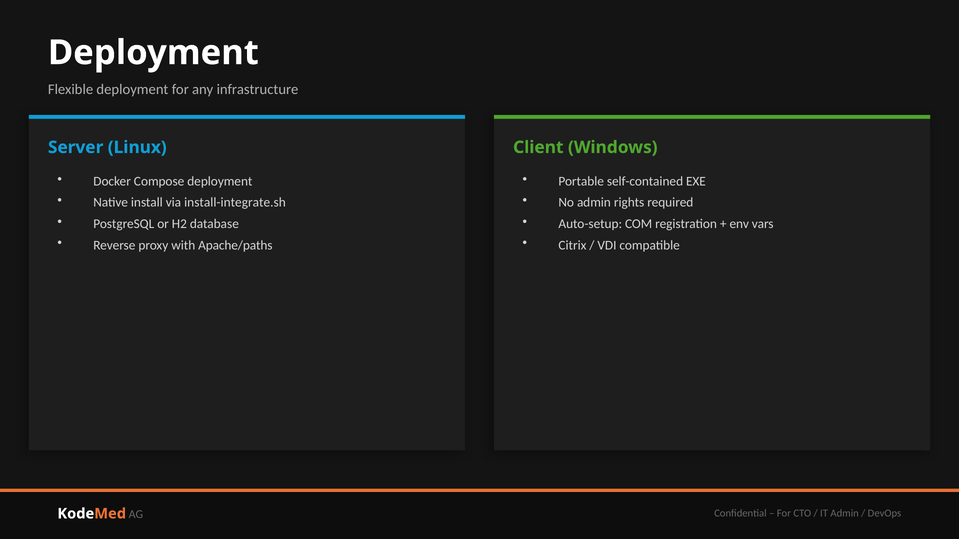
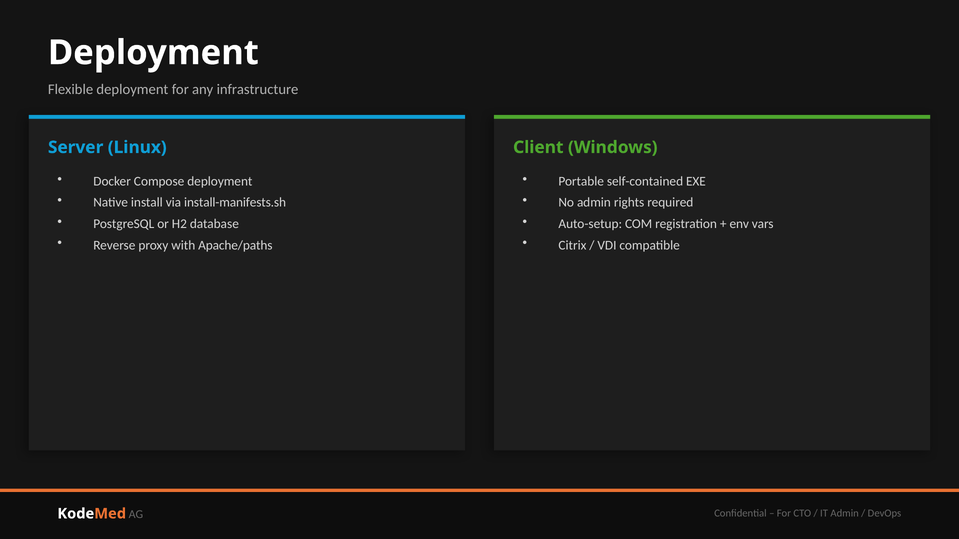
install-integrate.sh: install-integrate.sh -> install-manifests.sh (235, 203)
